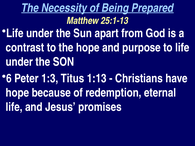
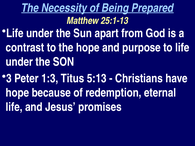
6: 6 -> 3 (9, 79)
1:13: 1:13 -> 5:13 (97, 79)
